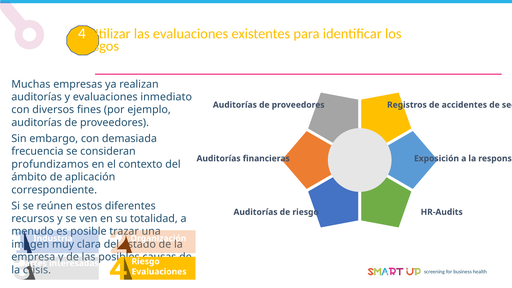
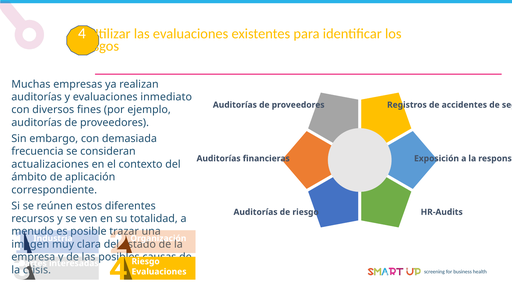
profundizamos: profundizamos -> actualizaciones (50, 164)
